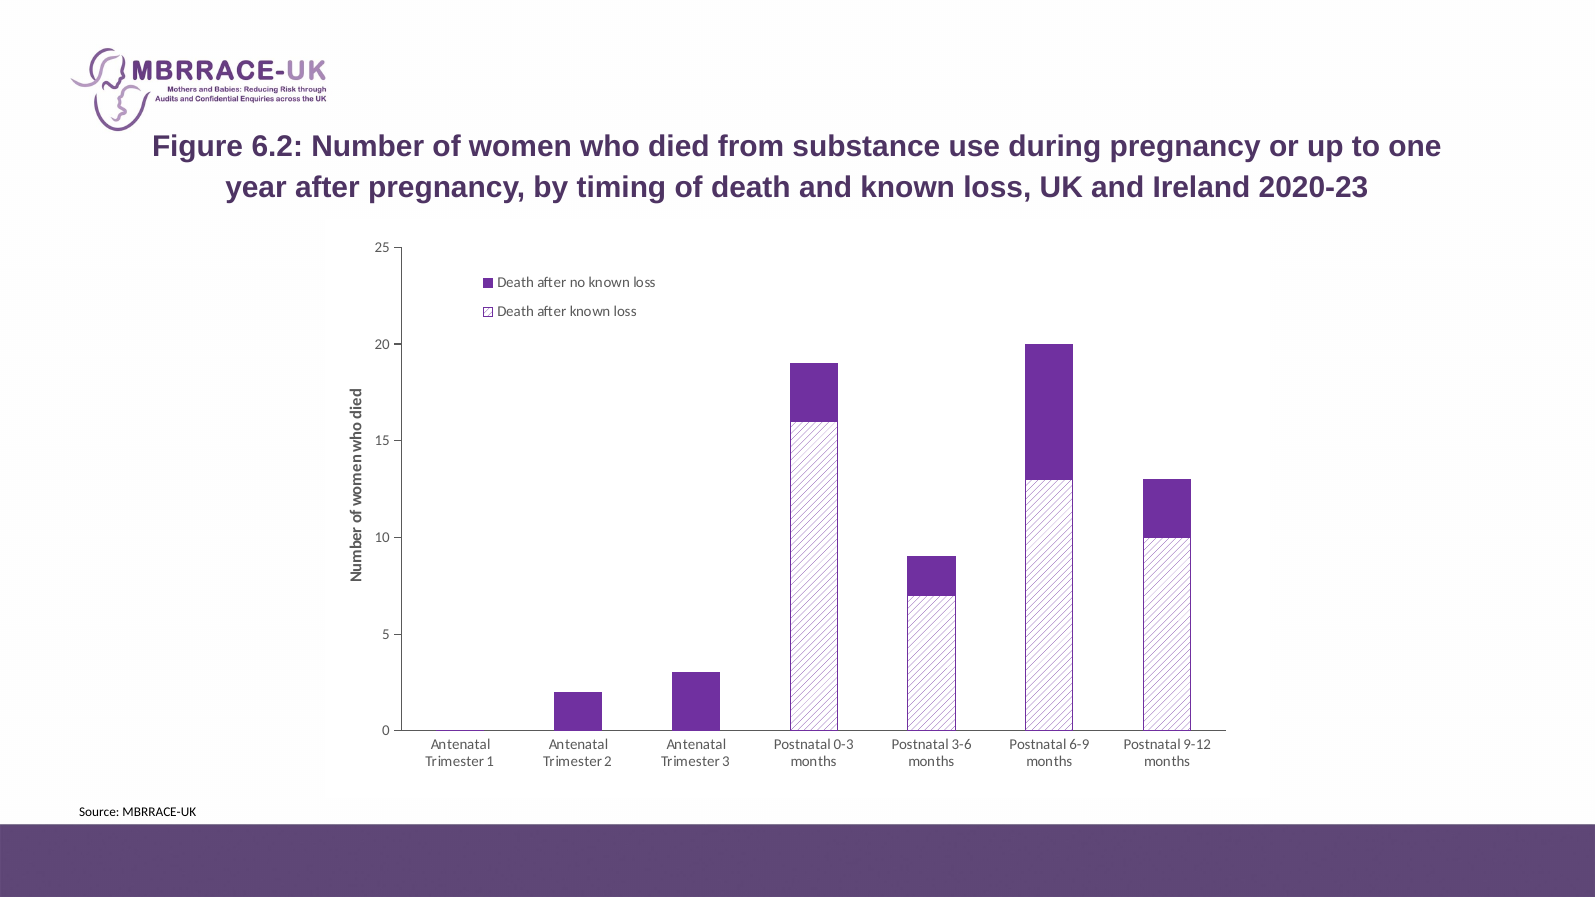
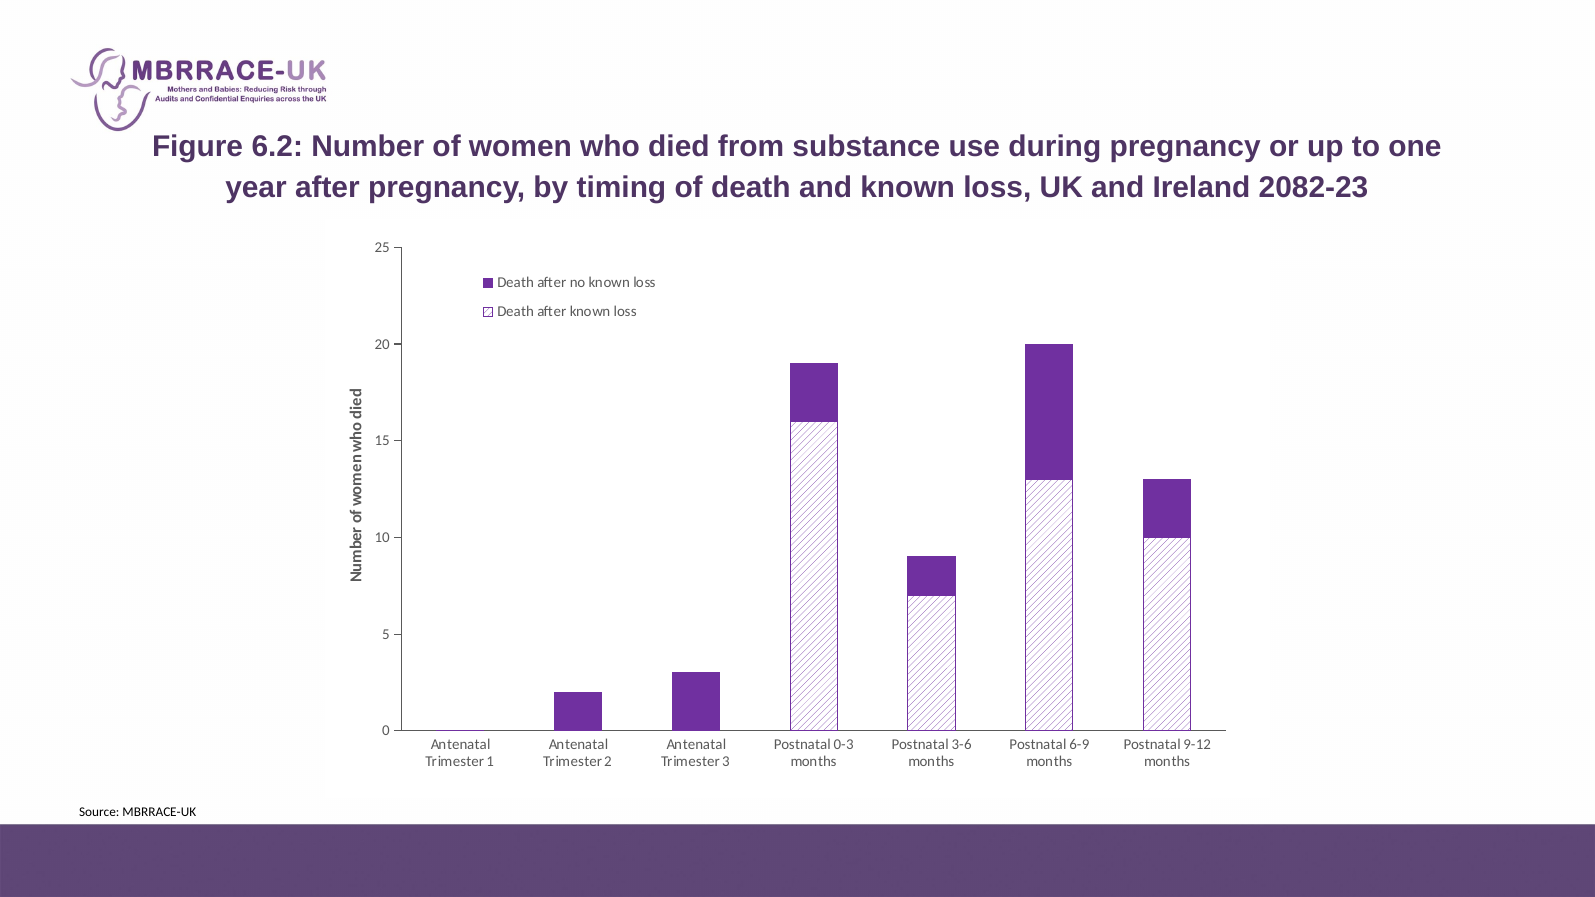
2020-23: 2020-23 -> 2082-23 (1314, 188)
